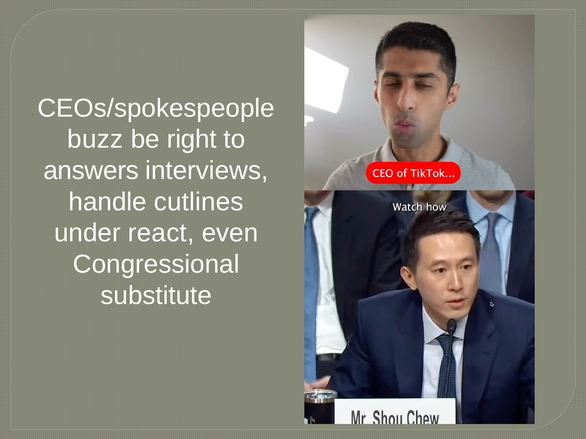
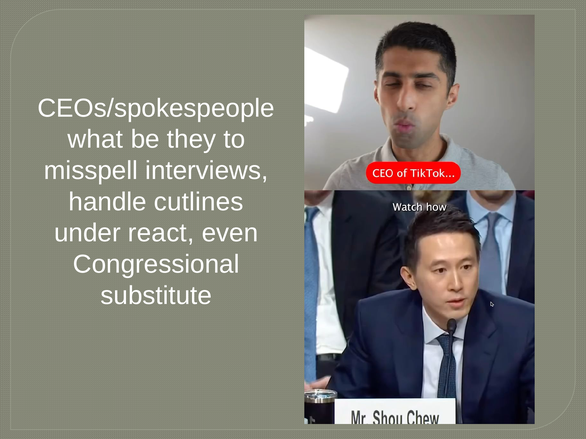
buzz: buzz -> what (95, 139)
right: right -> they (192, 139)
answers: answers -> misspell (91, 171)
